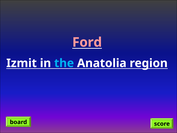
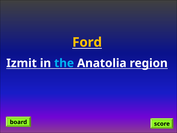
Ford colour: pink -> yellow (87, 42)
